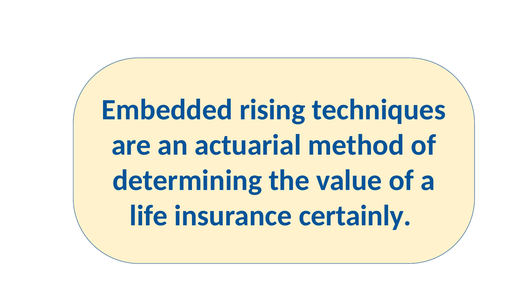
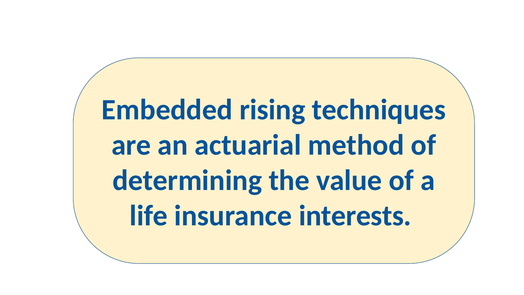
certainly: certainly -> interests (355, 216)
